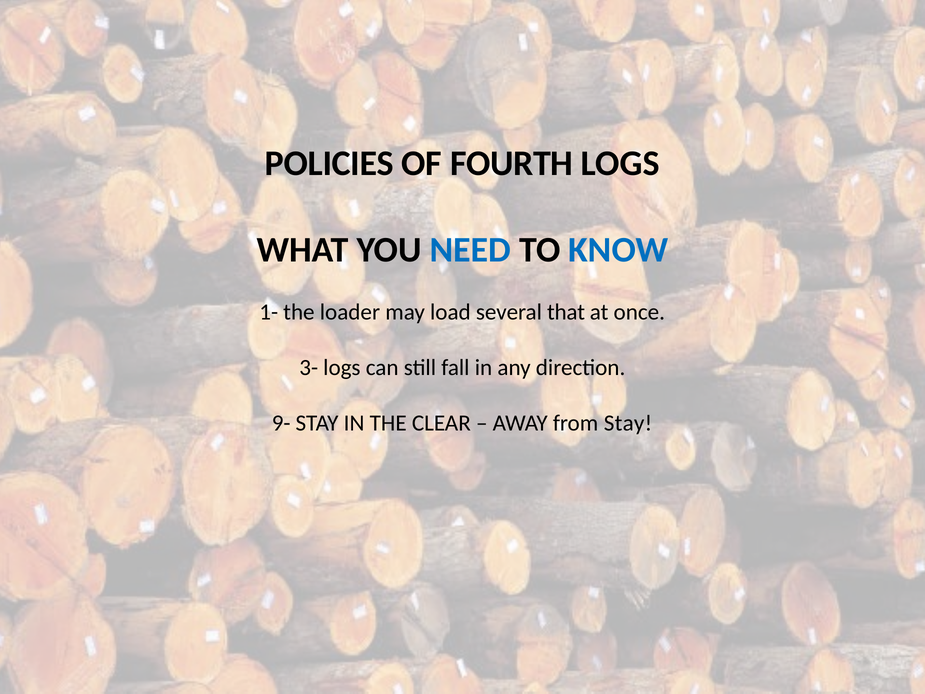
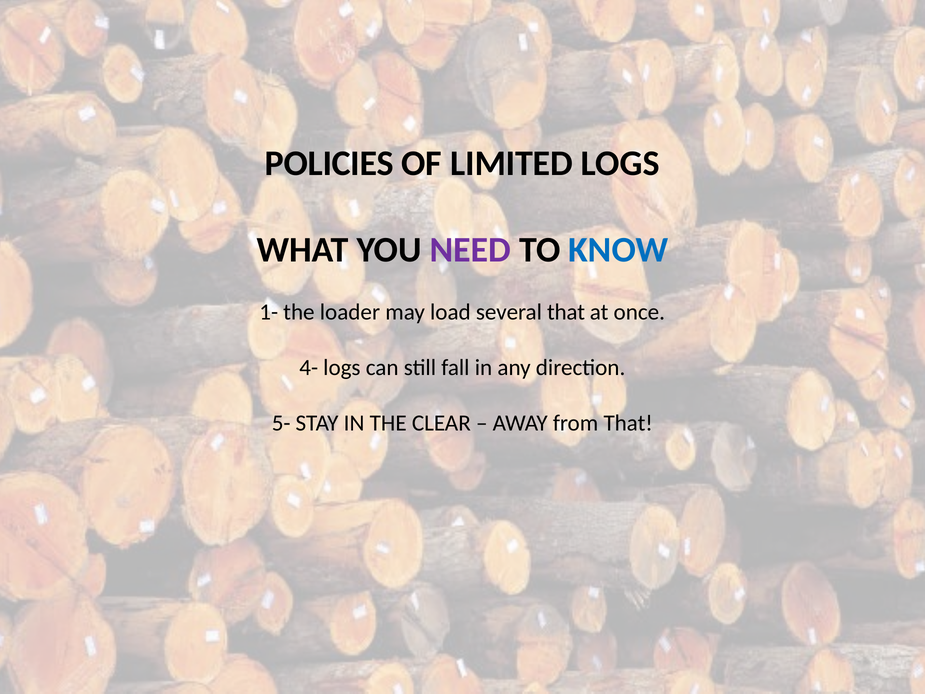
FOURTH: FOURTH -> LIMITED (511, 163)
NEED colour: blue -> purple (470, 250)
3-: 3- -> 4- (309, 368)
9-: 9- -> 5- (281, 423)
from Stay: Stay -> That (628, 423)
